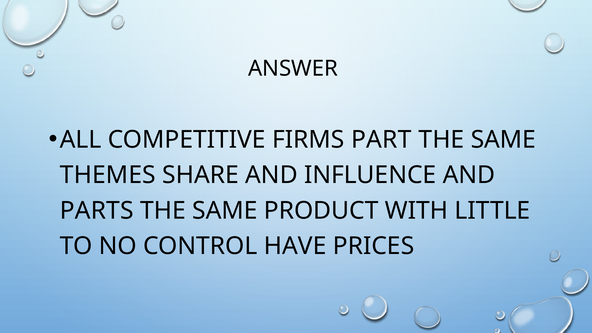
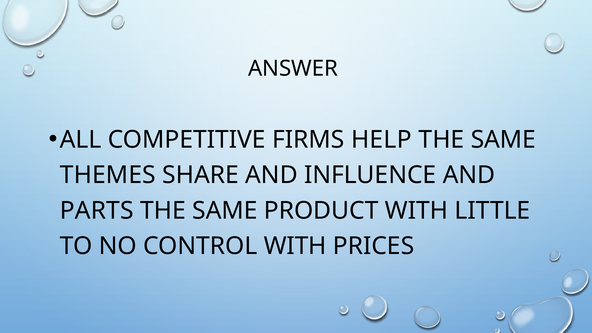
PART: PART -> HELP (381, 140)
CONTROL HAVE: HAVE -> WITH (295, 246)
